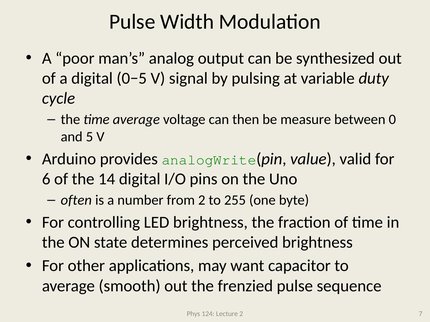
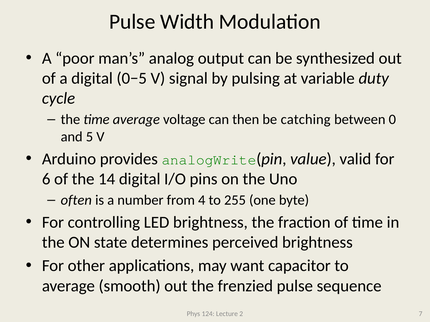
measure: measure -> catching (306, 120)
from 2: 2 -> 4 (202, 201)
